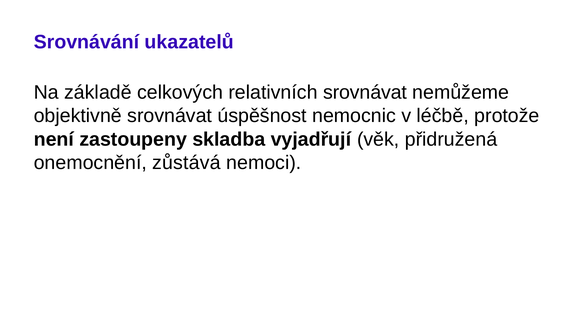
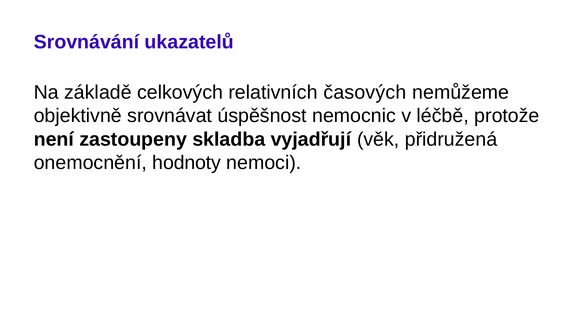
relativních srovnávat: srovnávat -> časových (365, 92)
zůstává: zůstává -> hodnoty (187, 163)
